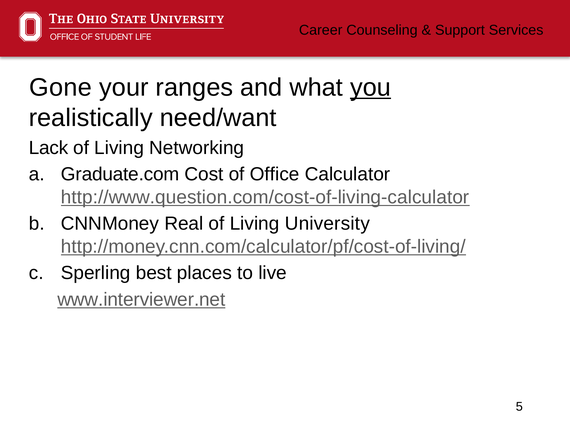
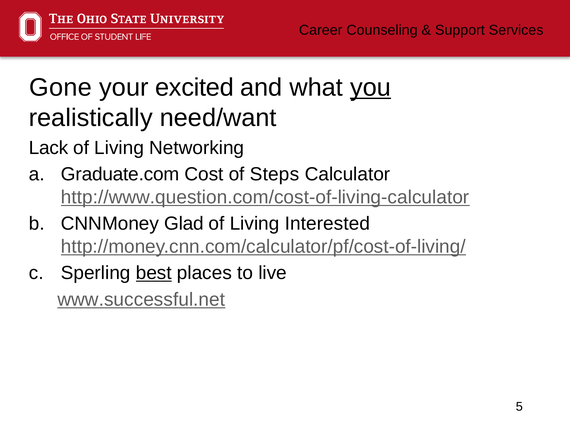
ranges: ranges -> excited (194, 88)
Office: Office -> Steps (275, 175)
Real: Real -> Glad (184, 224)
University: University -> Interested (327, 224)
best underline: none -> present (154, 273)
www.interviewer.net: www.interviewer.net -> www.successful.net (141, 300)
